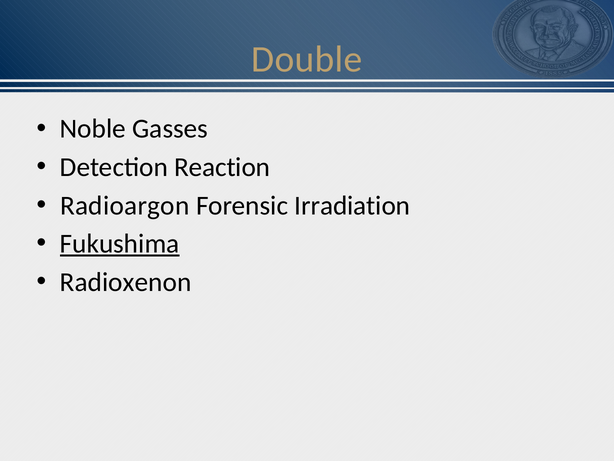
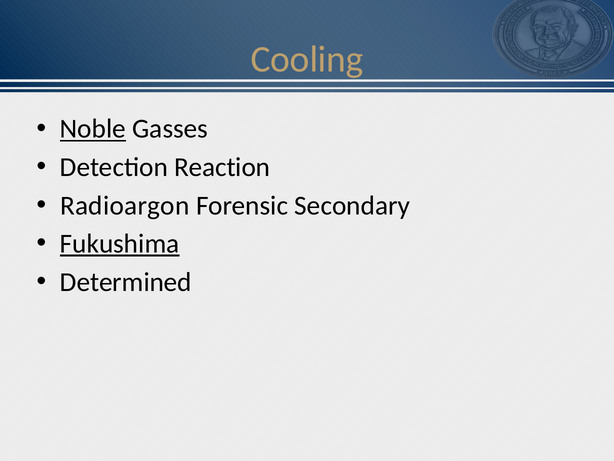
Double: Double -> Cooling (307, 59)
Noble underline: none -> present (93, 129)
Irradiation: Irradiation -> Secondary (352, 205)
Radioxenon: Radioxenon -> Determined (126, 282)
